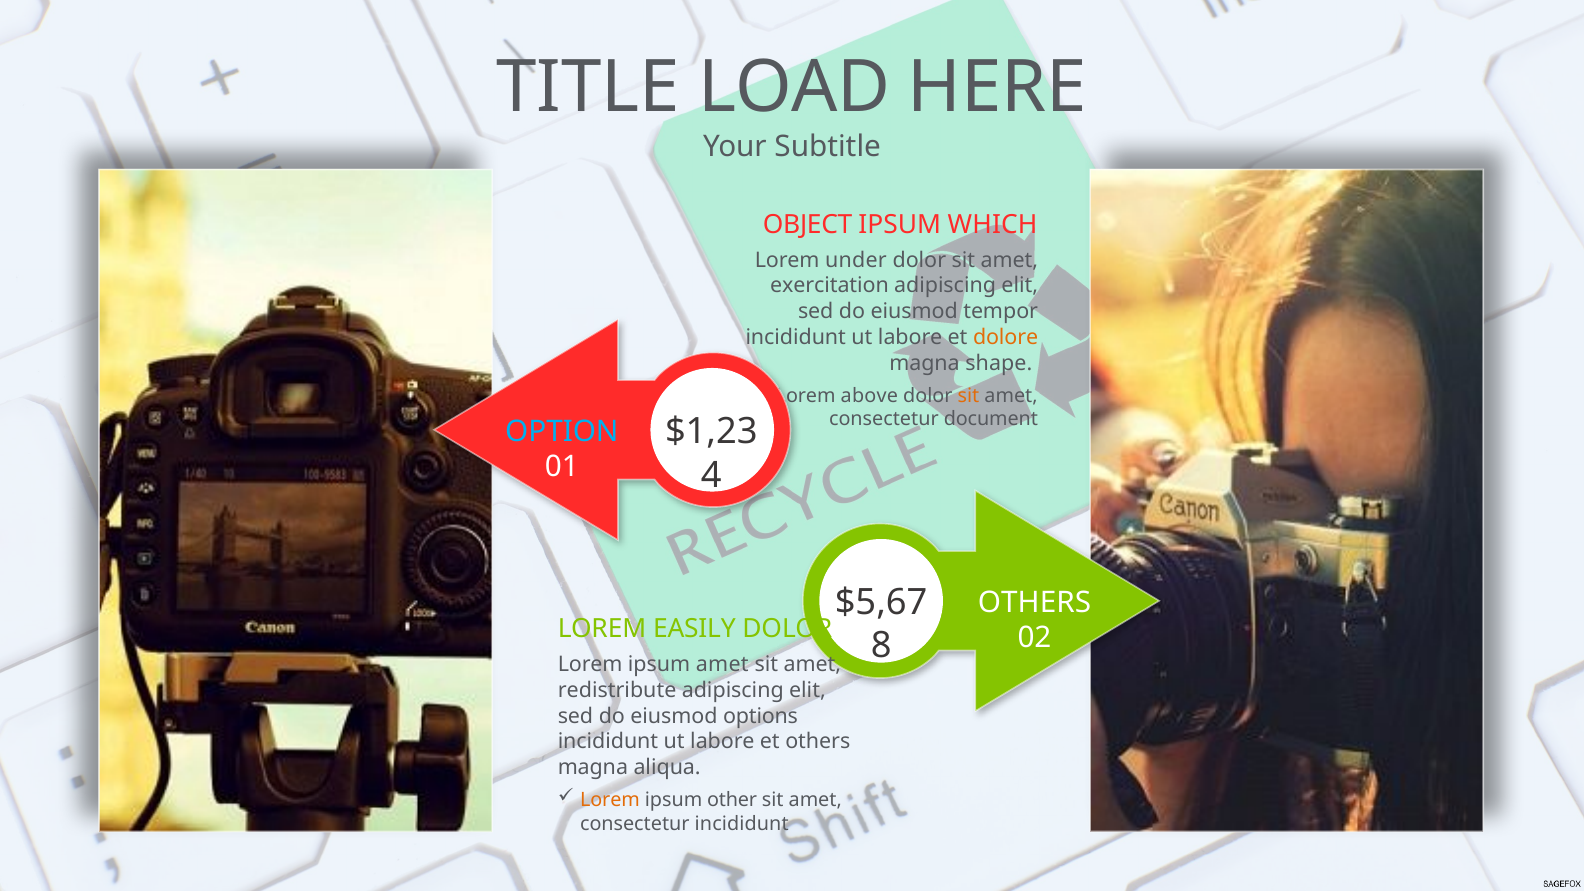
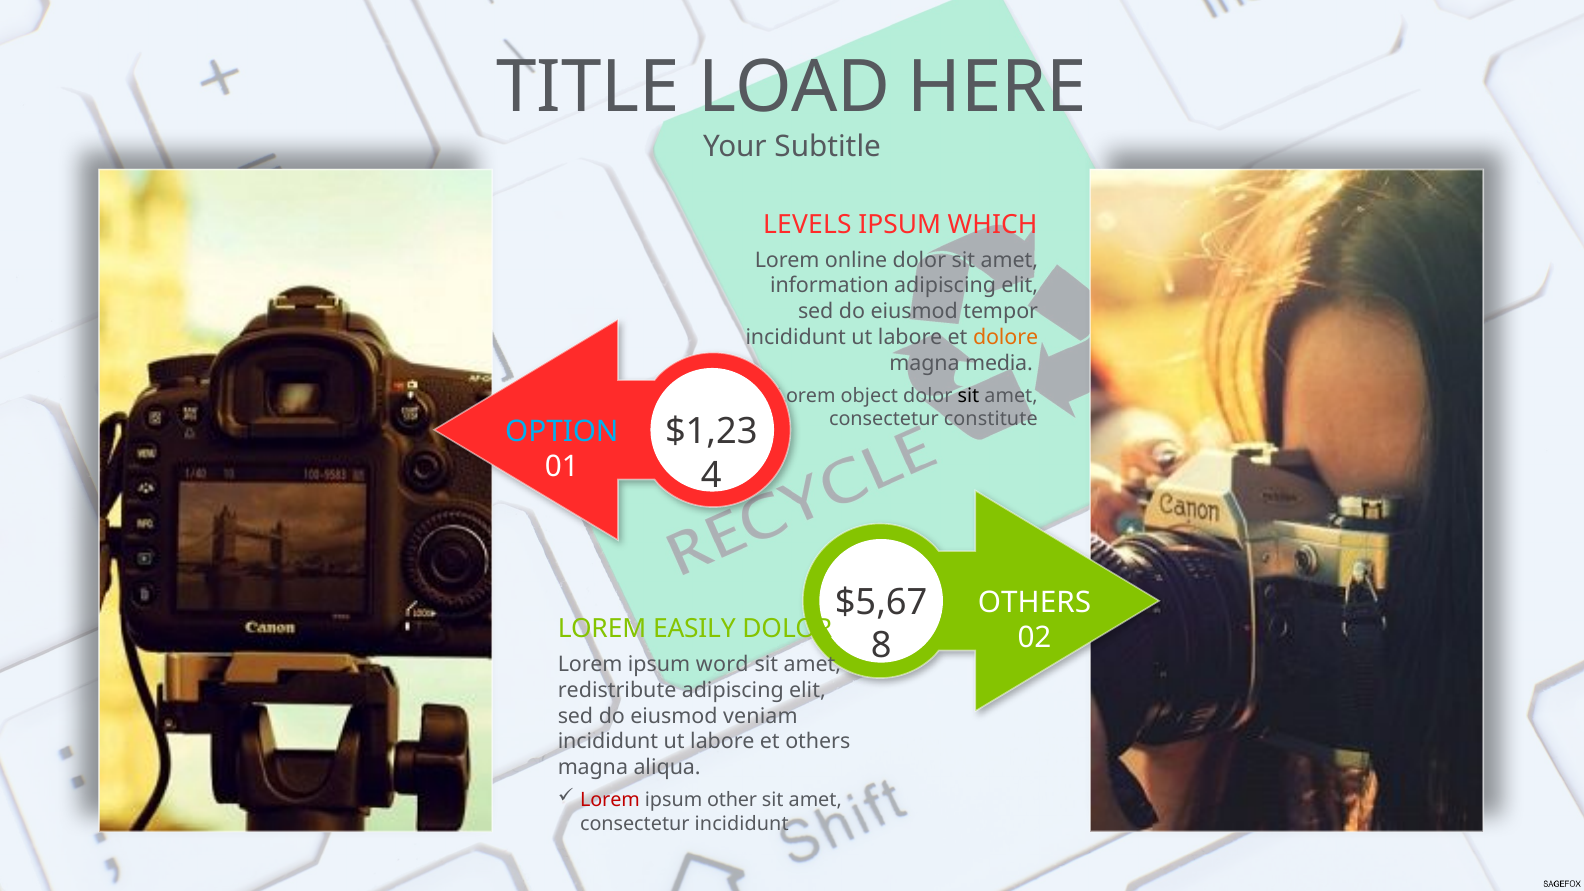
OBJECT: OBJECT -> LEVELS (807, 225)
under: under -> online (856, 260)
exercitation: exercitation -> information (829, 286)
shape: shape -> media (999, 363)
above: above -> object (869, 396)
sit colour: orange -> black (969, 396)
document: document -> constitute (991, 419)
ipsum amet: amet -> word (722, 664)
options: options -> veniam (760, 716)
Lorem colour: orange -> red (610, 800)
